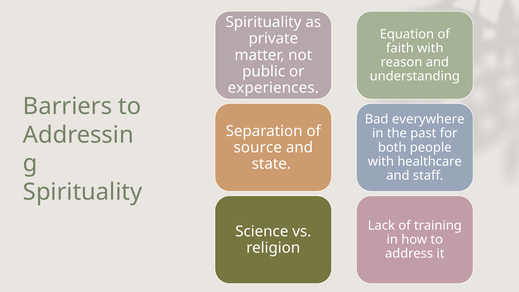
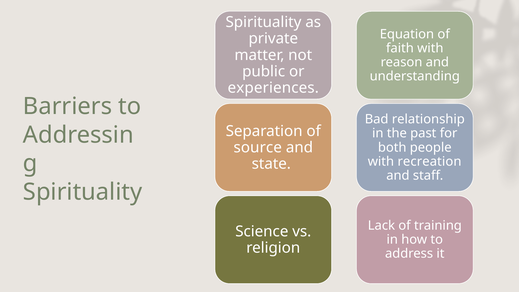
everywhere: everywhere -> relationship (428, 119)
healthcare: healthcare -> recreation (429, 161)
